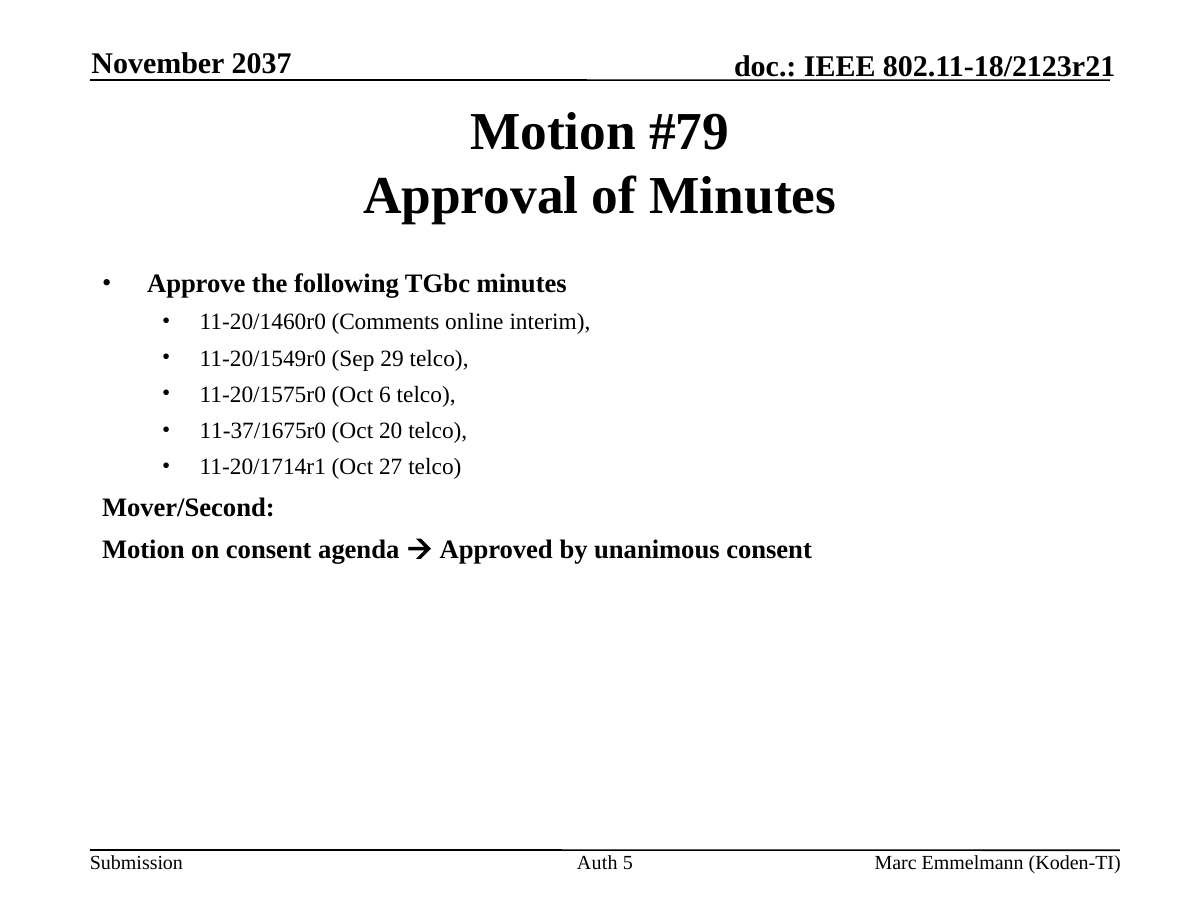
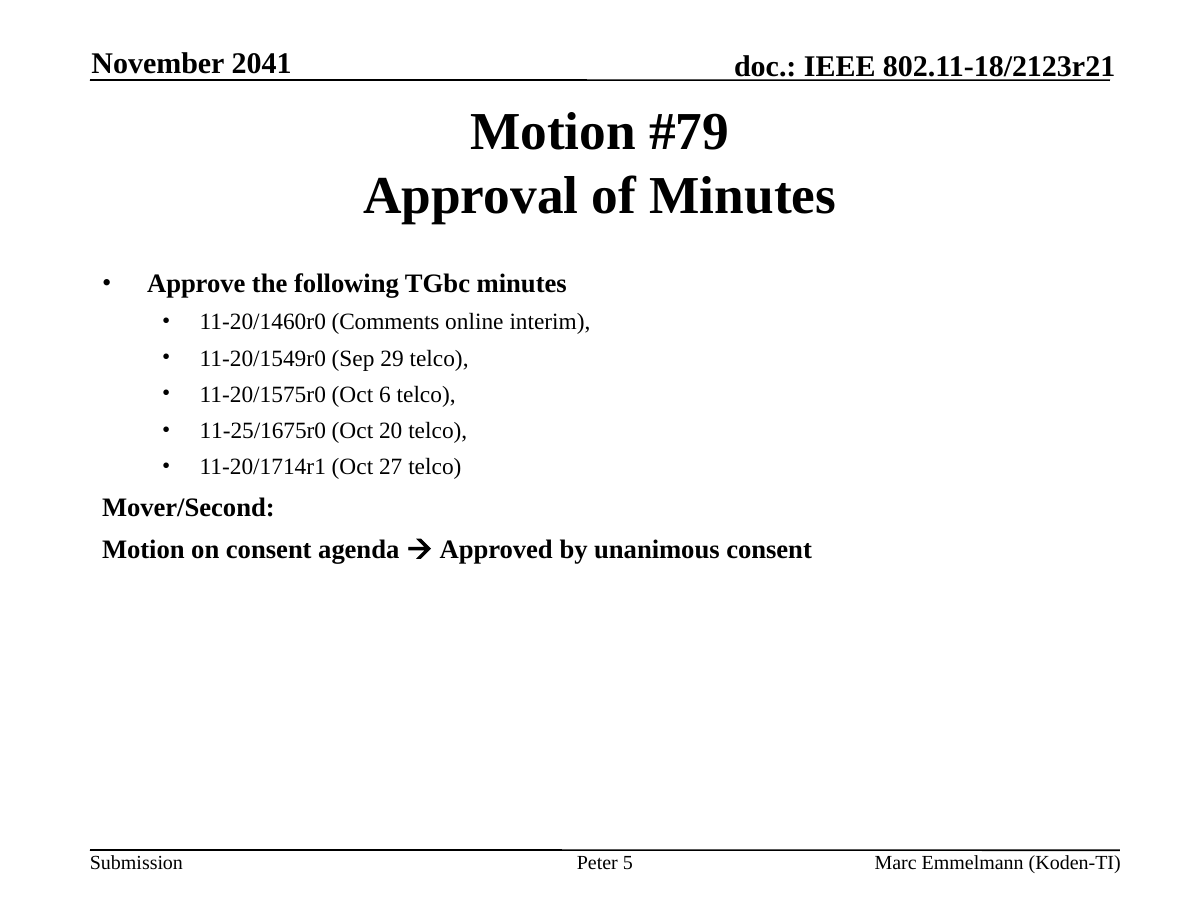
2037: 2037 -> 2041 (262, 64)
11-37/1675r0: 11-37/1675r0 -> 11-25/1675r0 (263, 431)
Auth: Auth -> Peter (597, 863)
